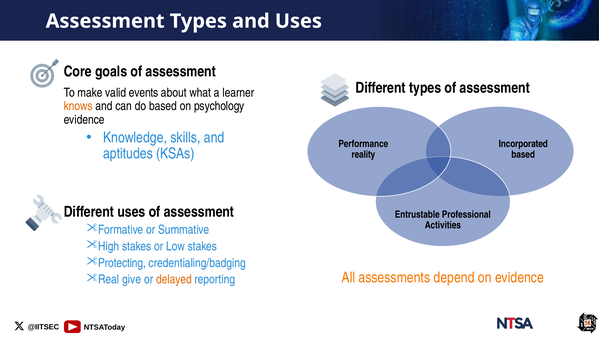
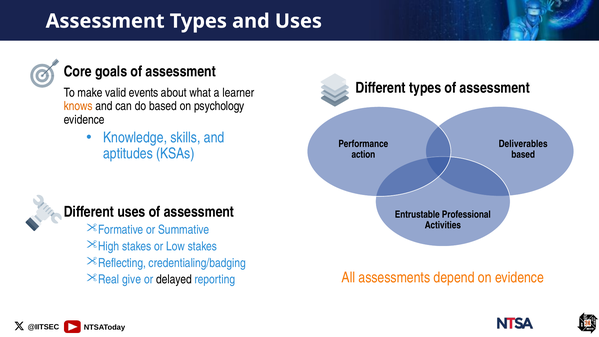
Incorporated: Incorporated -> Deliverables (523, 144)
reality: reality -> action (363, 154)
Protecting: Protecting -> Reflecting (122, 263)
delayed colour: orange -> black (174, 279)
